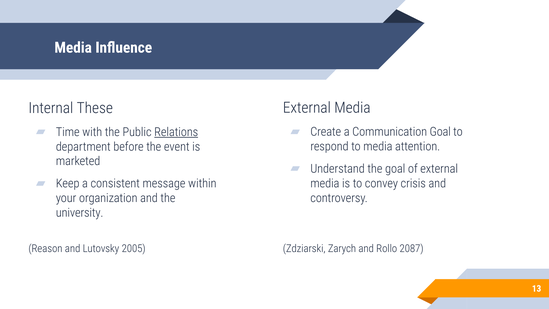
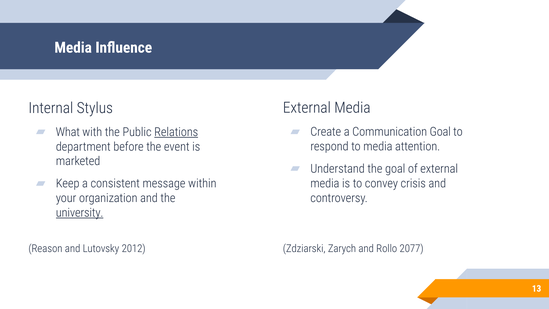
These: These -> Stylus (95, 108)
Time: Time -> What (68, 132)
university underline: none -> present (80, 213)
2087: 2087 -> 2077 (412, 248)
2005: 2005 -> 2012 (134, 249)
